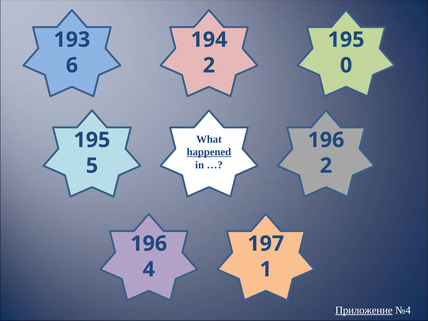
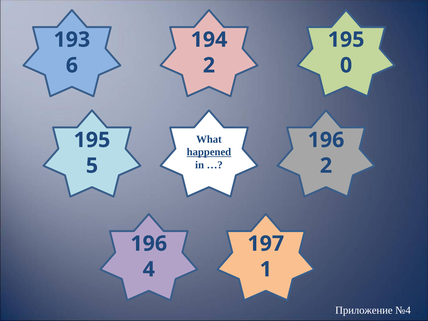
Приложение underline: present -> none (364, 310)
